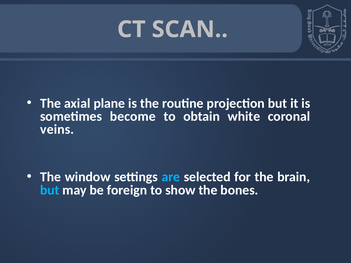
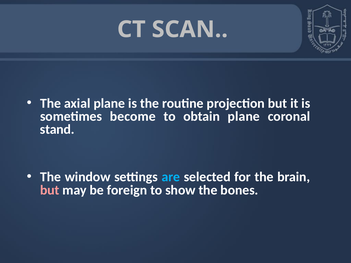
obtain white: white -> plane (244, 116)
veins: veins -> stand (57, 130)
but colour: light blue -> pink (50, 190)
